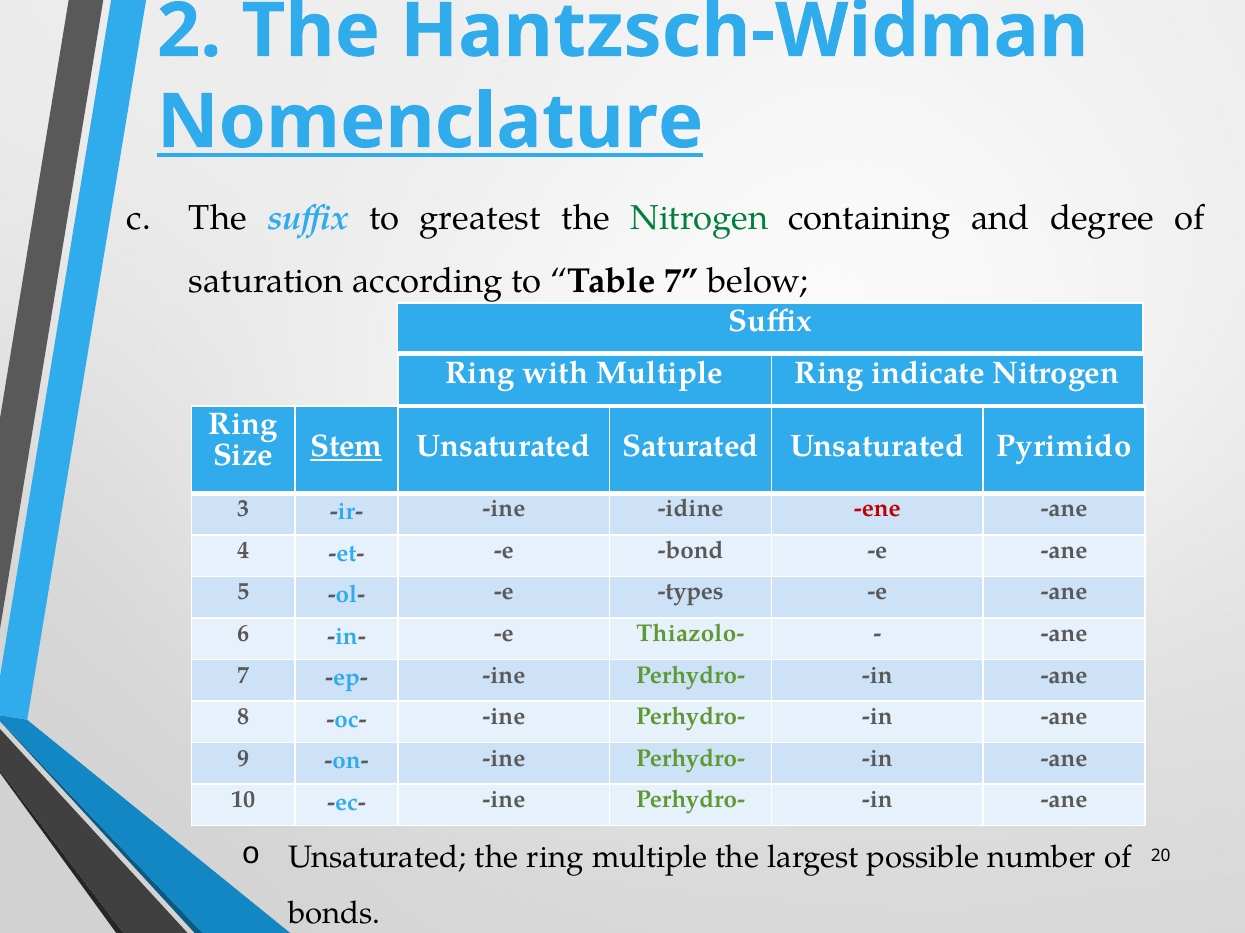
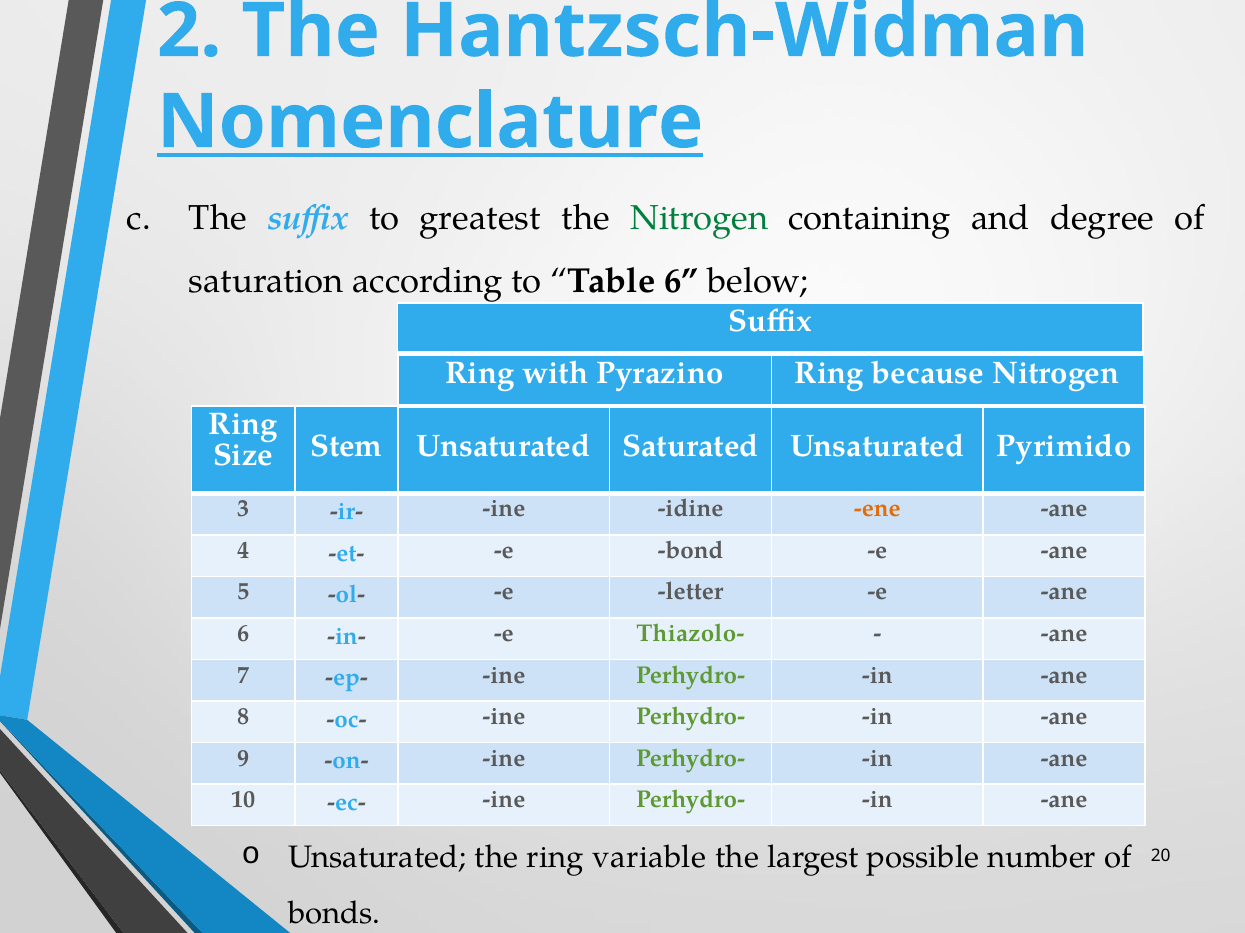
7: 7 -> 6 (682, 281)
with Multiple: Multiple -> Pyrazino (660, 374)
indicate: indicate -> because (928, 374)
Stem underline: present -> none (347, 447)
ene colour: red -> orange (877, 509)
types: types -> letter (690, 592)
ring multiple: multiple -> variable (649, 858)
